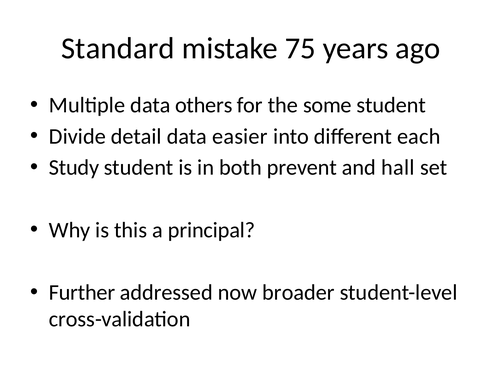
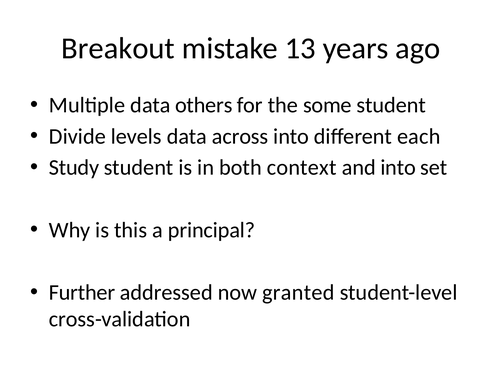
Standard: Standard -> Breakout (118, 49)
75: 75 -> 13 (300, 49)
detail: detail -> levels (136, 137)
easier: easier -> across (240, 137)
prevent: prevent -> context (302, 168)
and hall: hall -> into (398, 168)
broader: broader -> granted (298, 293)
